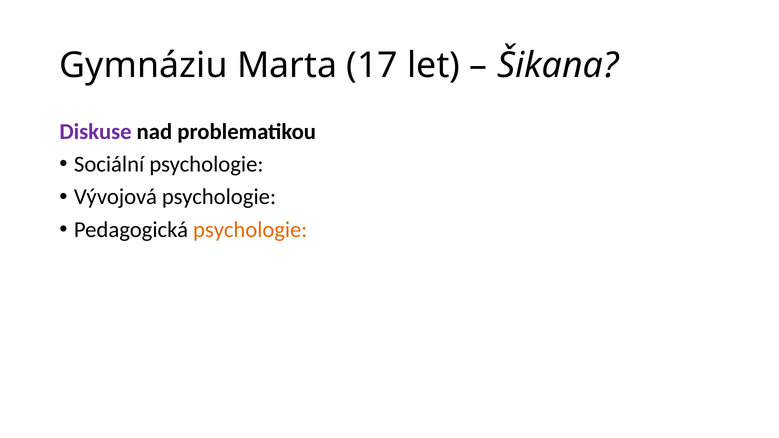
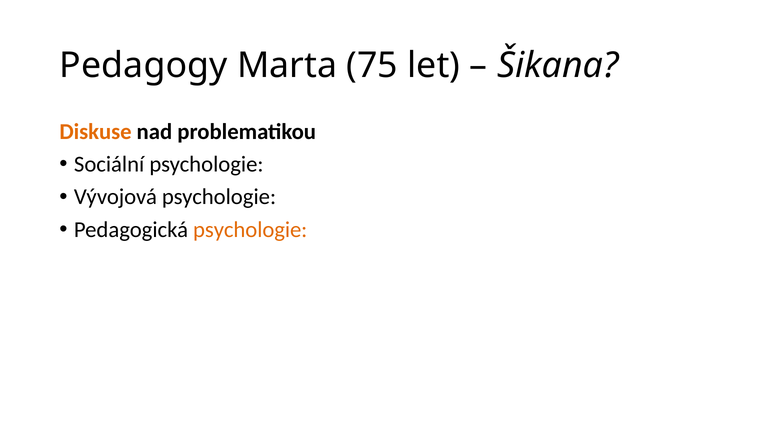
Gymnáziu: Gymnáziu -> Pedagogy (143, 65)
17: 17 -> 75 (372, 65)
Diskuse colour: purple -> orange (96, 132)
